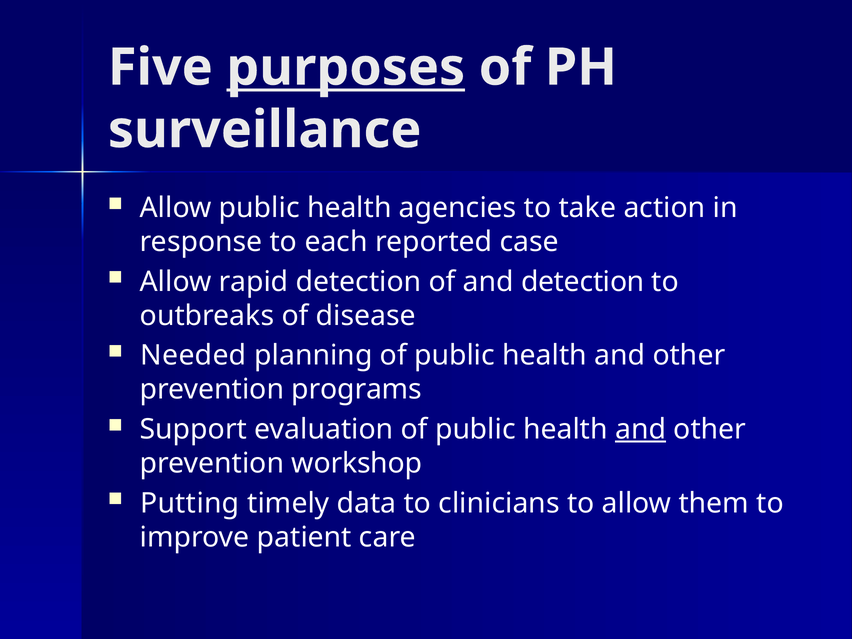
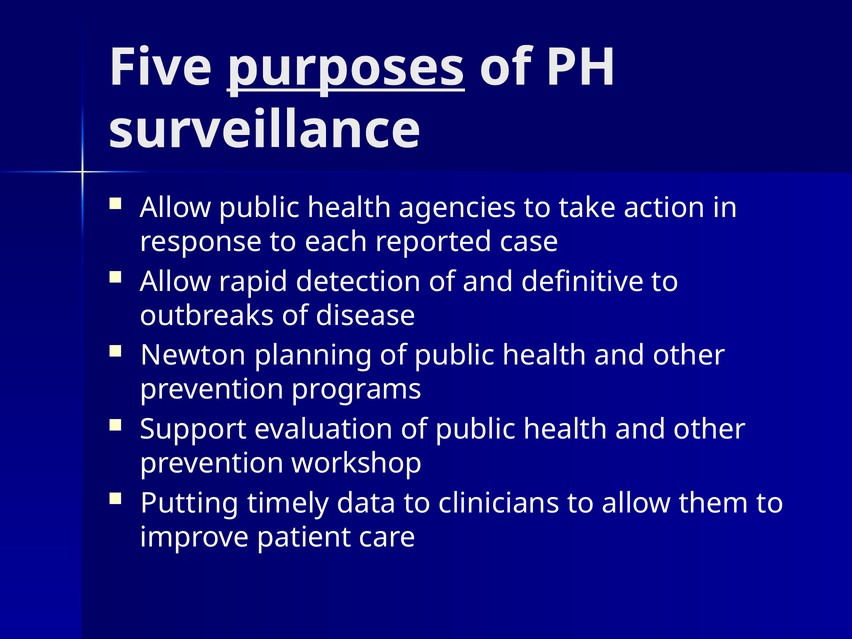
and detection: detection -> definitive (583, 282)
Needed: Needed -> Newton (193, 356)
and underline: present -> none (641, 429)
